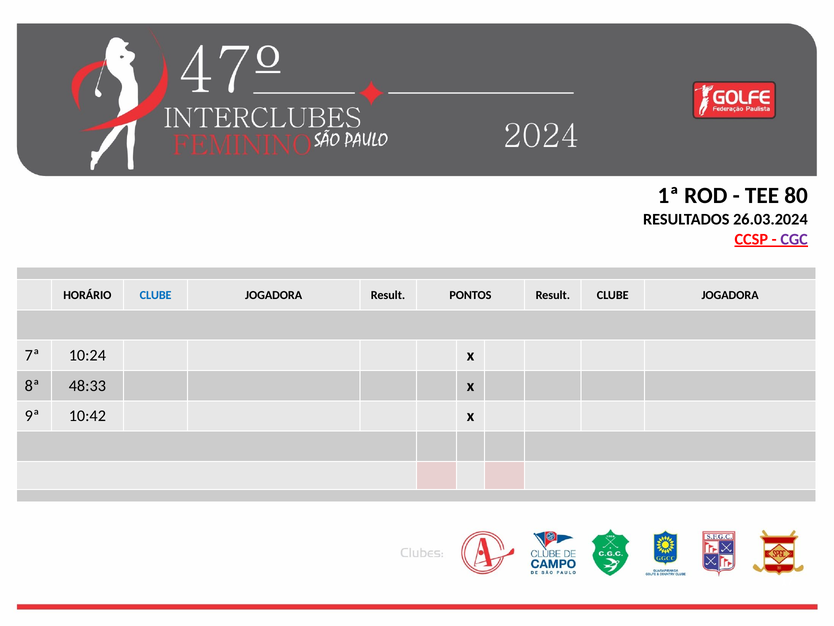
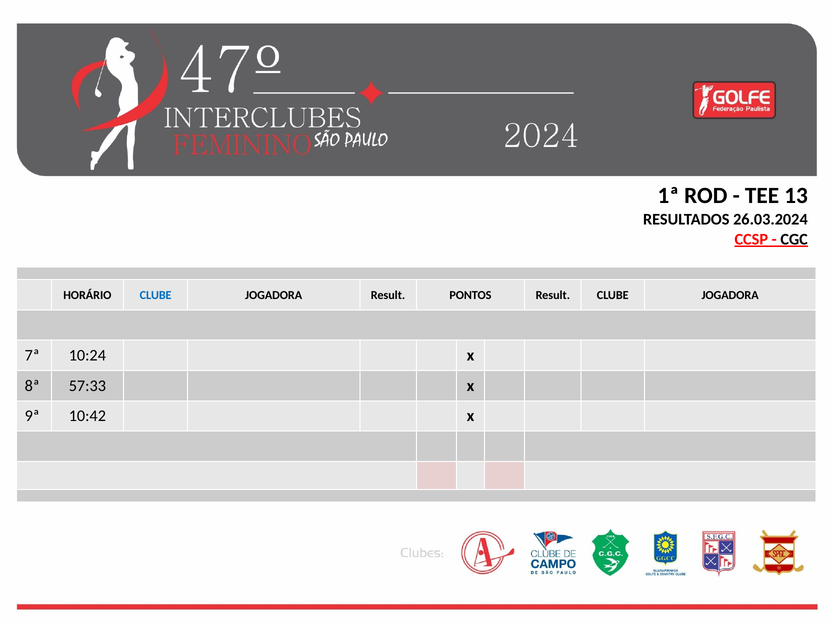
80: 80 -> 13 (796, 195)
CGC colour: purple -> black (794, 239)
48:33: 48:33 -> 57:33 (87, 386)
